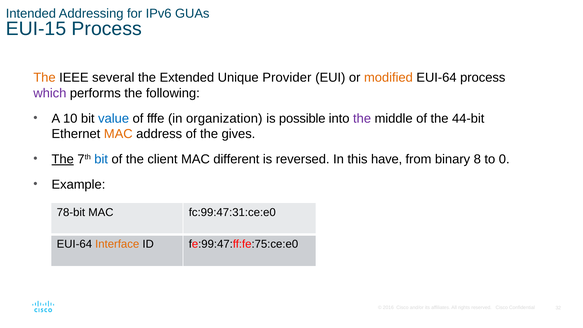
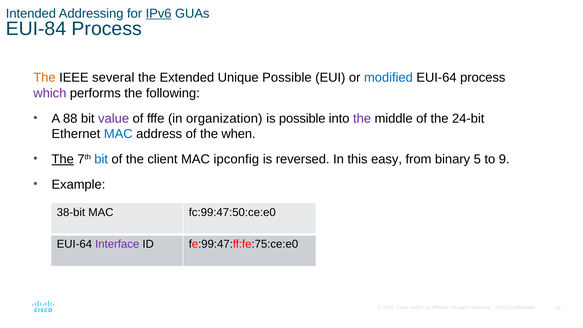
IPv6 underline: none -> present (159, 13)
EUI-15: EUI-15 -> EUI-84 (36, 29)
Unique Provider: Provider -> Possible (287, 78)
modified colour: orange -> blue (388, 78)
10: 10 -> 88 (70, 118)
value colour: blue -> purple (114, 118)
44-bit: 44-bit -> 24-bit (468, 118)
MAC colour: orange -> blue (118, 134)
gives: gives -> when (239, 134)
different: different -> ipconfig (236, 159)
have: have -> easy (387, 159)
8: 8 -> 5 (477, 159)
0: 0 -> 9 (504, 159)
78-bit: 78-bit -> 38-bit (71, 212)
fc:99:47:31:ce:e0: fc:99:47:31:ce:e0 -> fc:99:47:50:ce:e0 (232, 212)
Interface colour: orange -> purple (117, 244)
